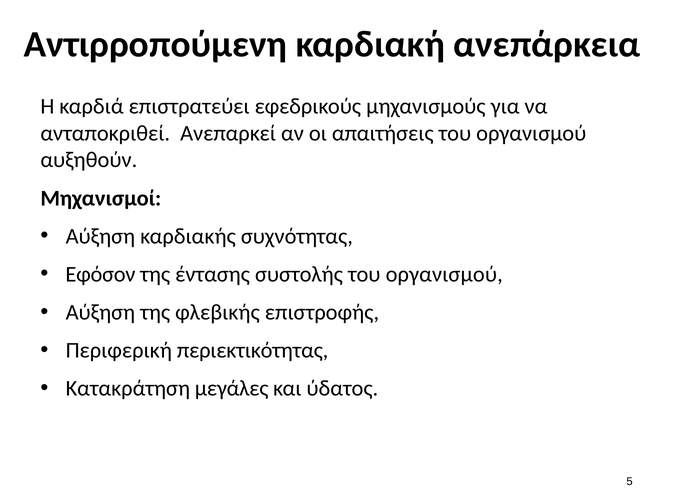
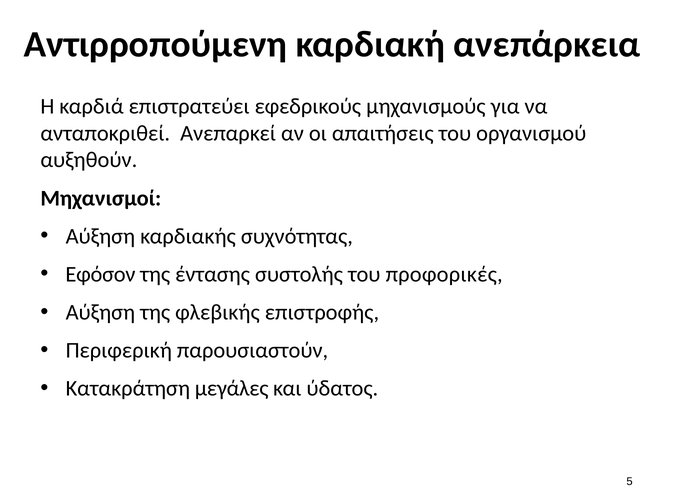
συστολής του οργανισμού: οργανισμού -> προφορικές (444, 275)
περιεκτικότητας: περιεκτικότητας -> παρουσιαστούν (253, 351)
